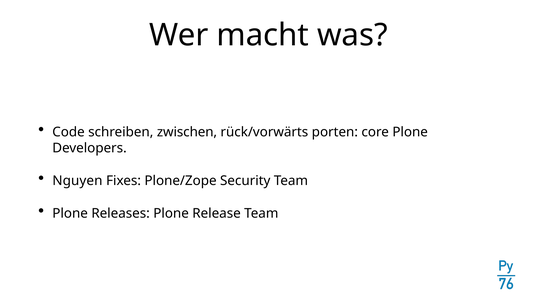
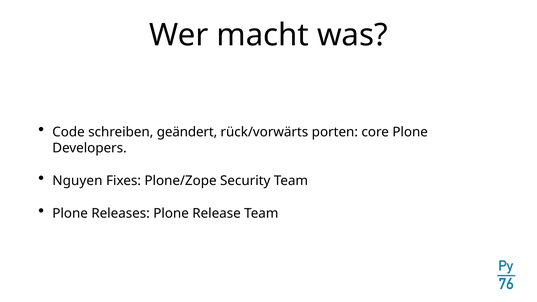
zwischen: zwischen -> geändert (187, 132)
